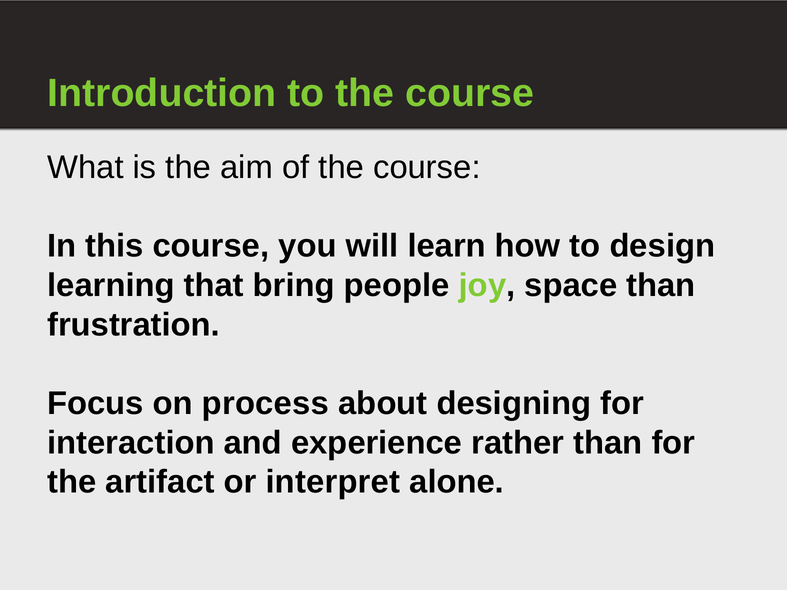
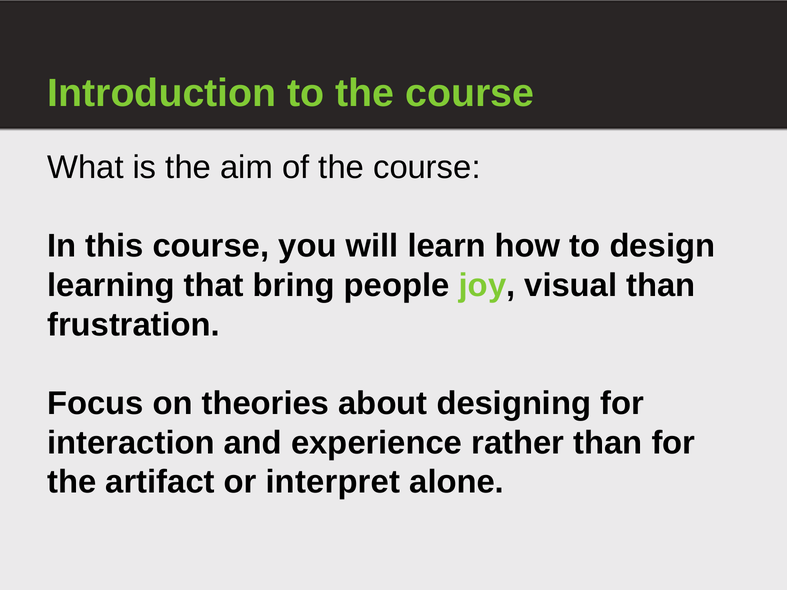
space: space -> visual (571, 286)
process: process -> theories (265, 404)
